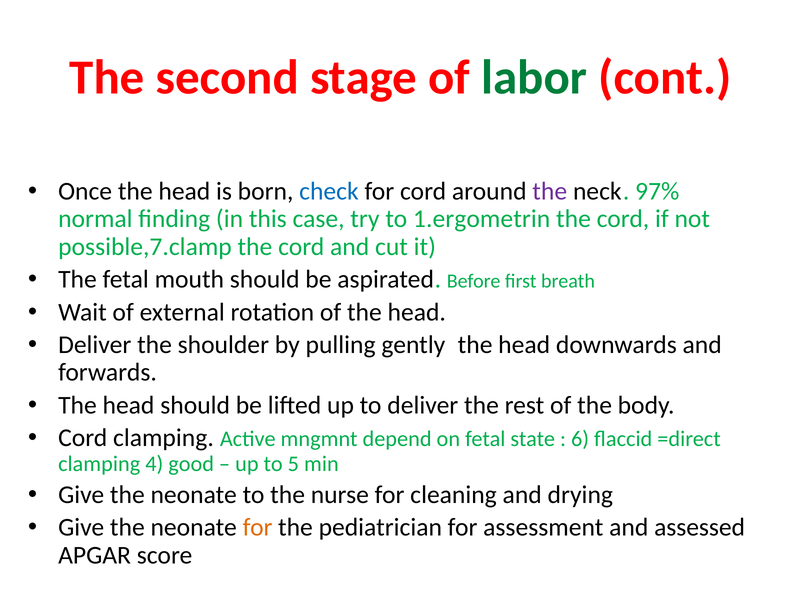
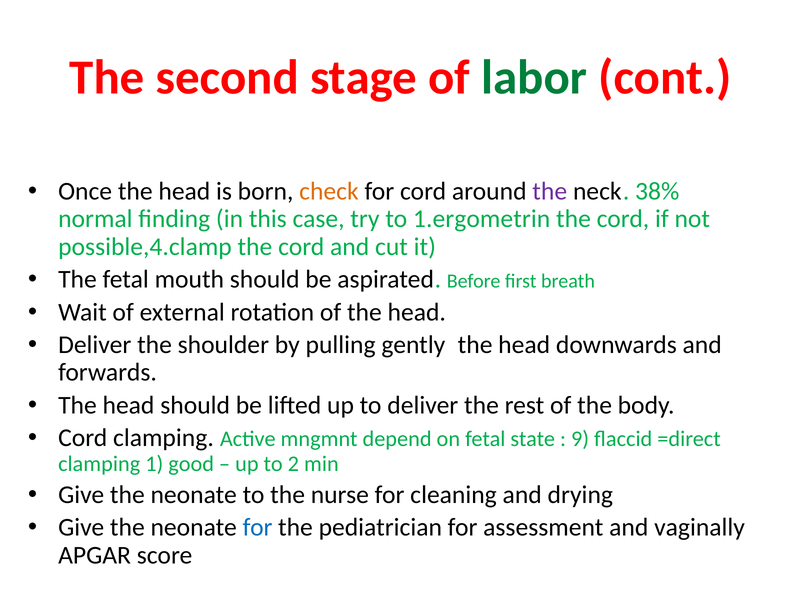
check colour: blue -> orange (329, 191)
97%: 97% -> 38% (657, 191)
possible,7.clamp: possible,7.clamp -> possible,4.clamp (145, 247)
6: 6 -> 9 (580, 439)
4: 4 -> 1 (154, 464)
5: 5 -> 2 (293, 464)
for colour: orange -> blue (258, 528)
assessed: assessed -> vaginally (700, 528)
